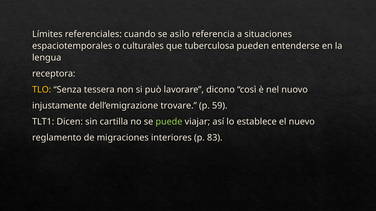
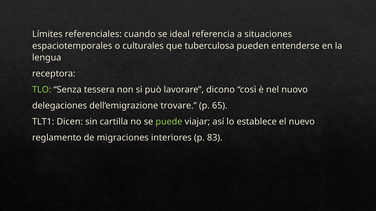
asilo: asilo -> ideal (180, 34)
TLO colour: yellow -> light green (42, 90)
injustamente: injustamente -> delegaciones (60, 106)
59: 59 -> 65 (220, 106)
